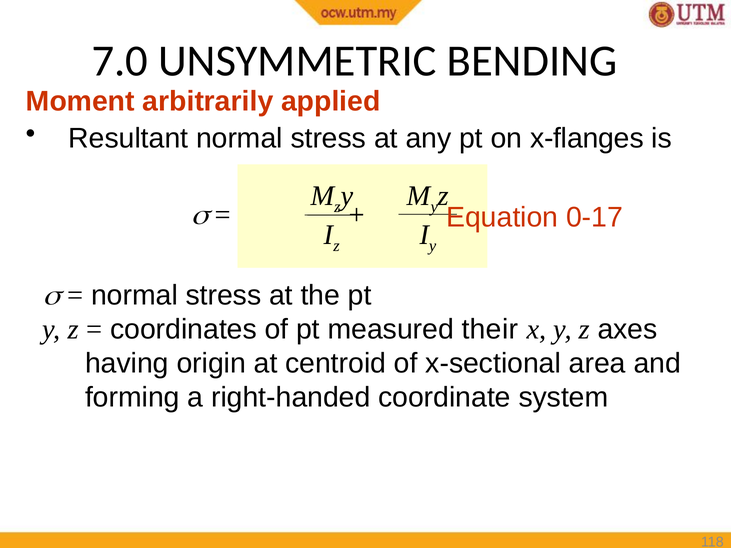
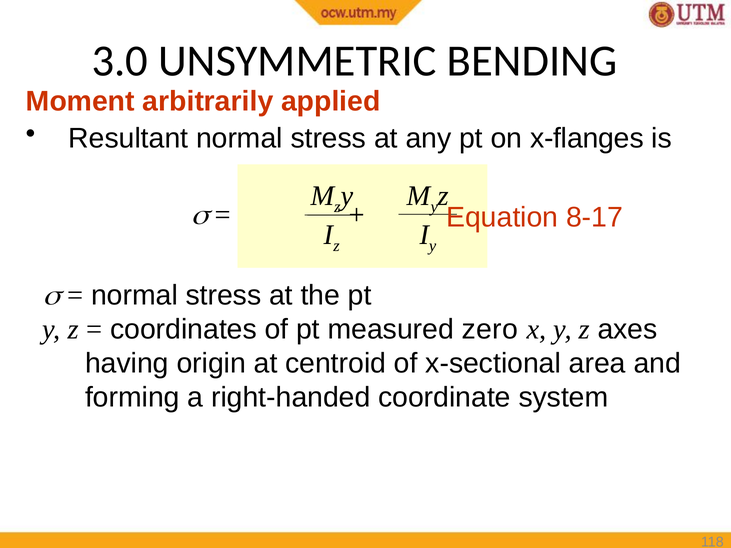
7.0: 7.0 -> 3.0 (120, 61)
0-17: 0-17 -> 8-17 (595, 218)
their: their -> zero (490, 329)
